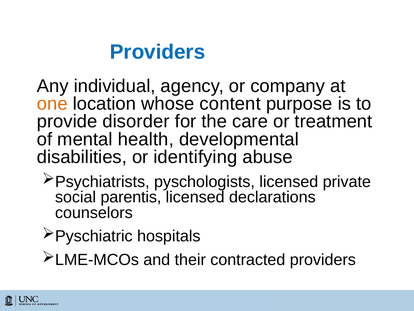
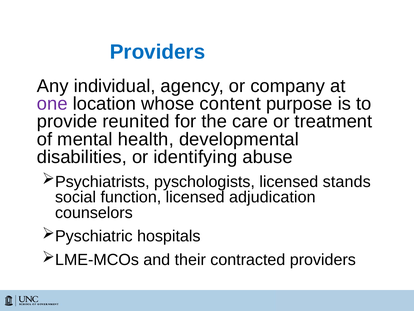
one colour: orange -> purple (52, 104)
disorder: disorder -> reunited (136, 121)
private: private -> stands (347, 181)
parentis: parentis -> function (131, 197)
declarations: declarations -> adjudication (272, 197)
